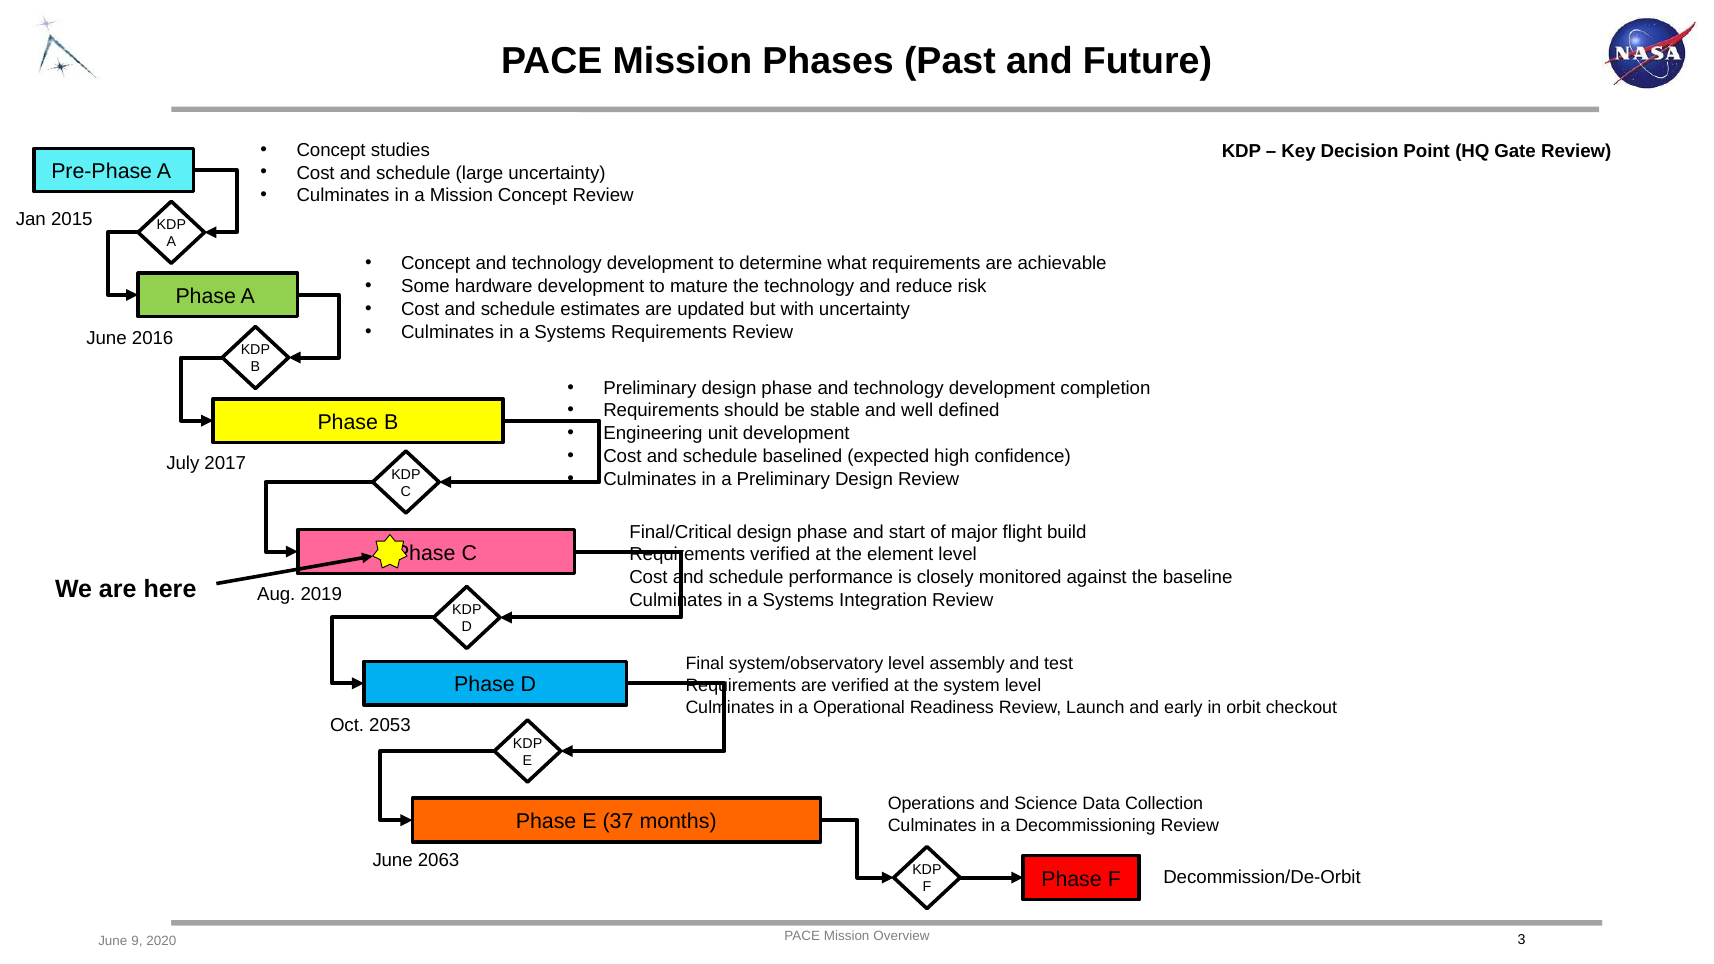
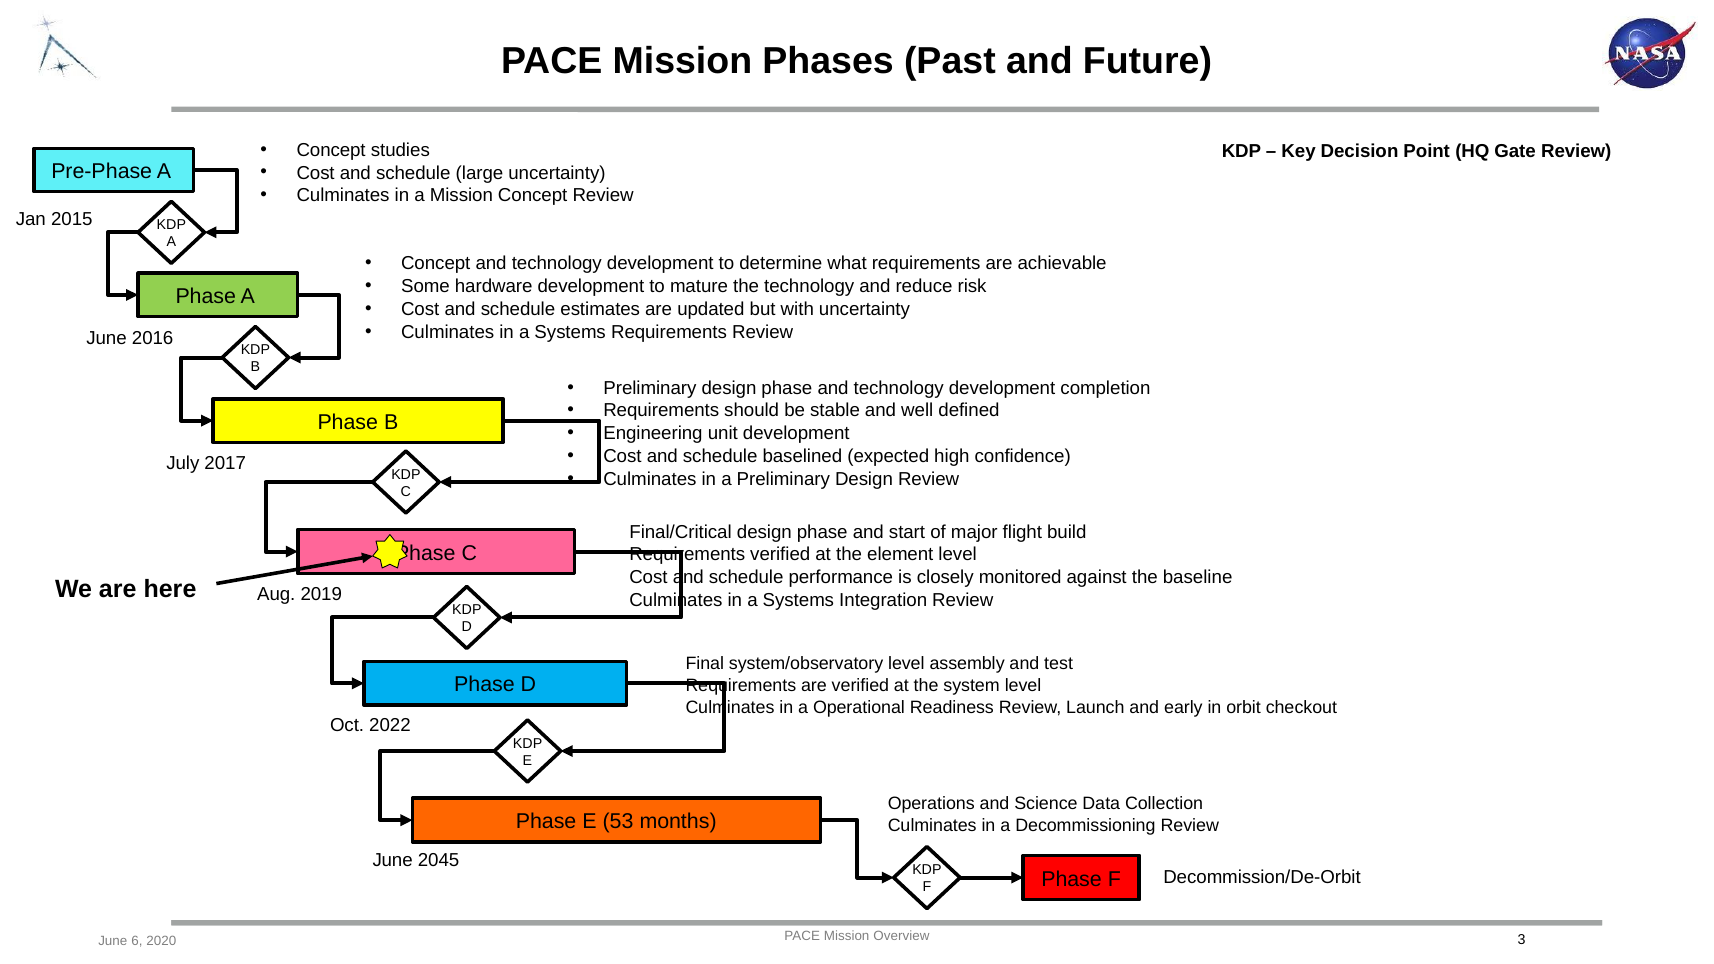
2053: 2053 -> 2022 (390, 726)
37: 37 -> 53 (618, 822)
2063: 2063 -> 2045 (439, 861)
9: 9 -> 6 (137, 941)
